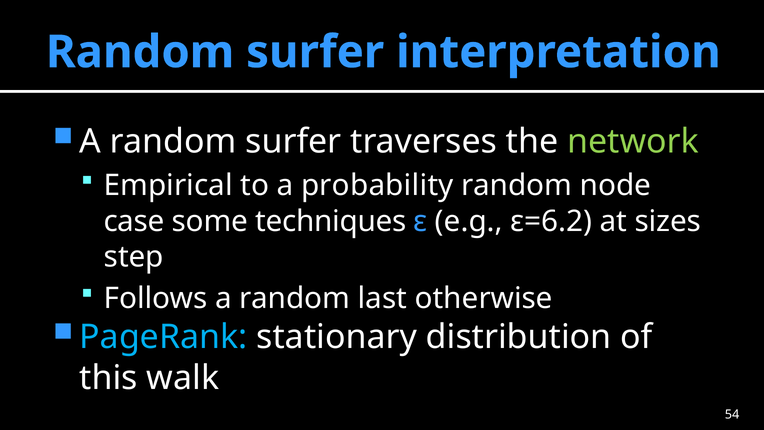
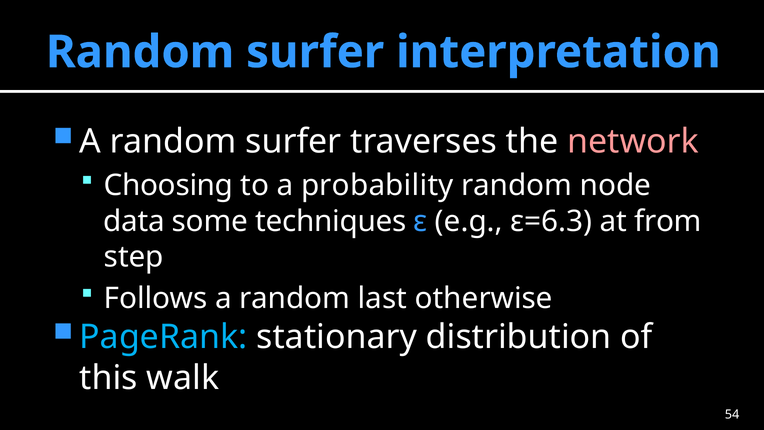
network colour: light green -> pink (633, 142)
Empirical: Empirical -> Choosing (168, 185)
case: case -> data (134, 221)
ε=6.2: ε=6.2 -> ε=6.3 (551, 221)
sizes: sizes -> from (668, 221)
